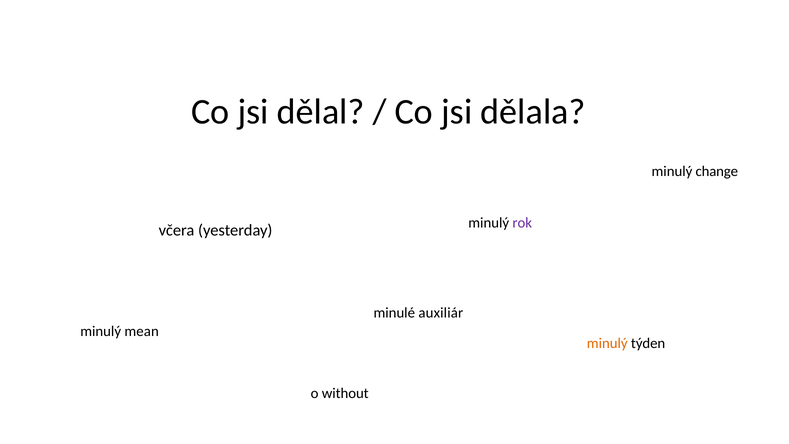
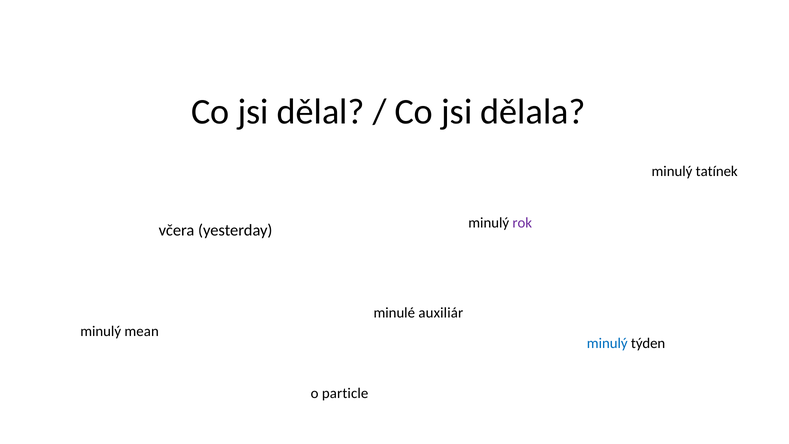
change: change -> tatínek (717, 171)
minulý colour: orange -> blue (607, 343)
without: without -> particle (345, 393)
